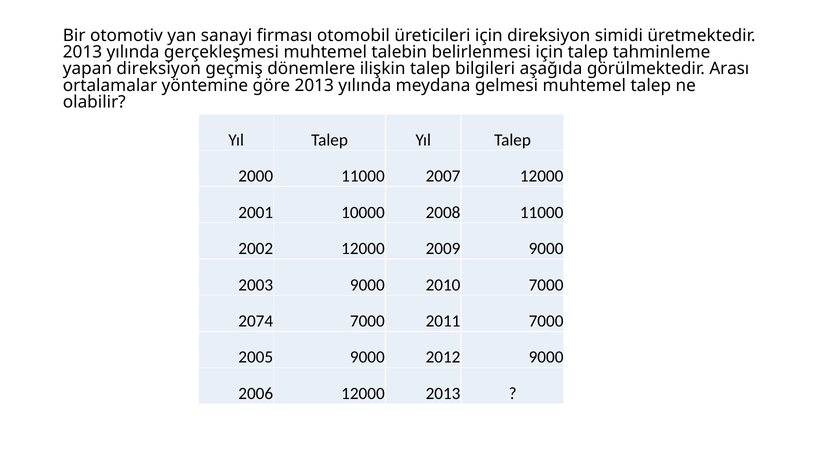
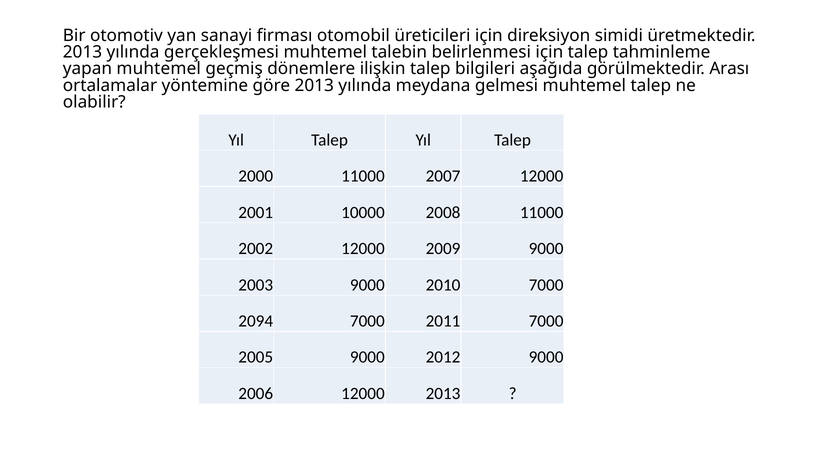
yapan direksiyon: direksiyon -> muhtemel (159, 69)
2074: 2074 -> 2094 (256, 321)
